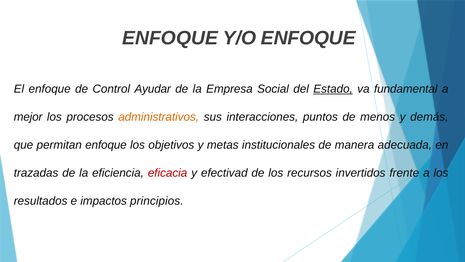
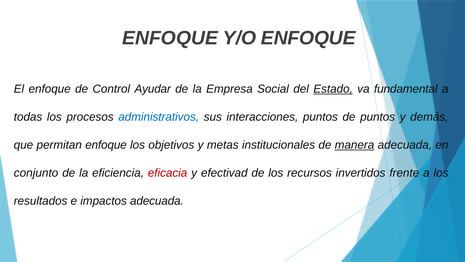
mejor: mejor -> todas (28, 117)
administrativos colour: orange -> blue (159, 117)
de menos: menos -> puntos (378, 117)
manera underline: none -> present (355, 145)
trazadas: trazadas -> conjunto (36, 173)
impactos principios: principios -> adecuada (157, 201)
